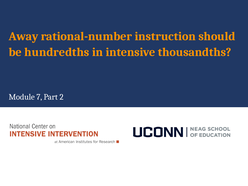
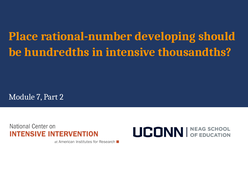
Away: Away -> Place (23, 36)
instruction: instruction -> developing (165, 36)
